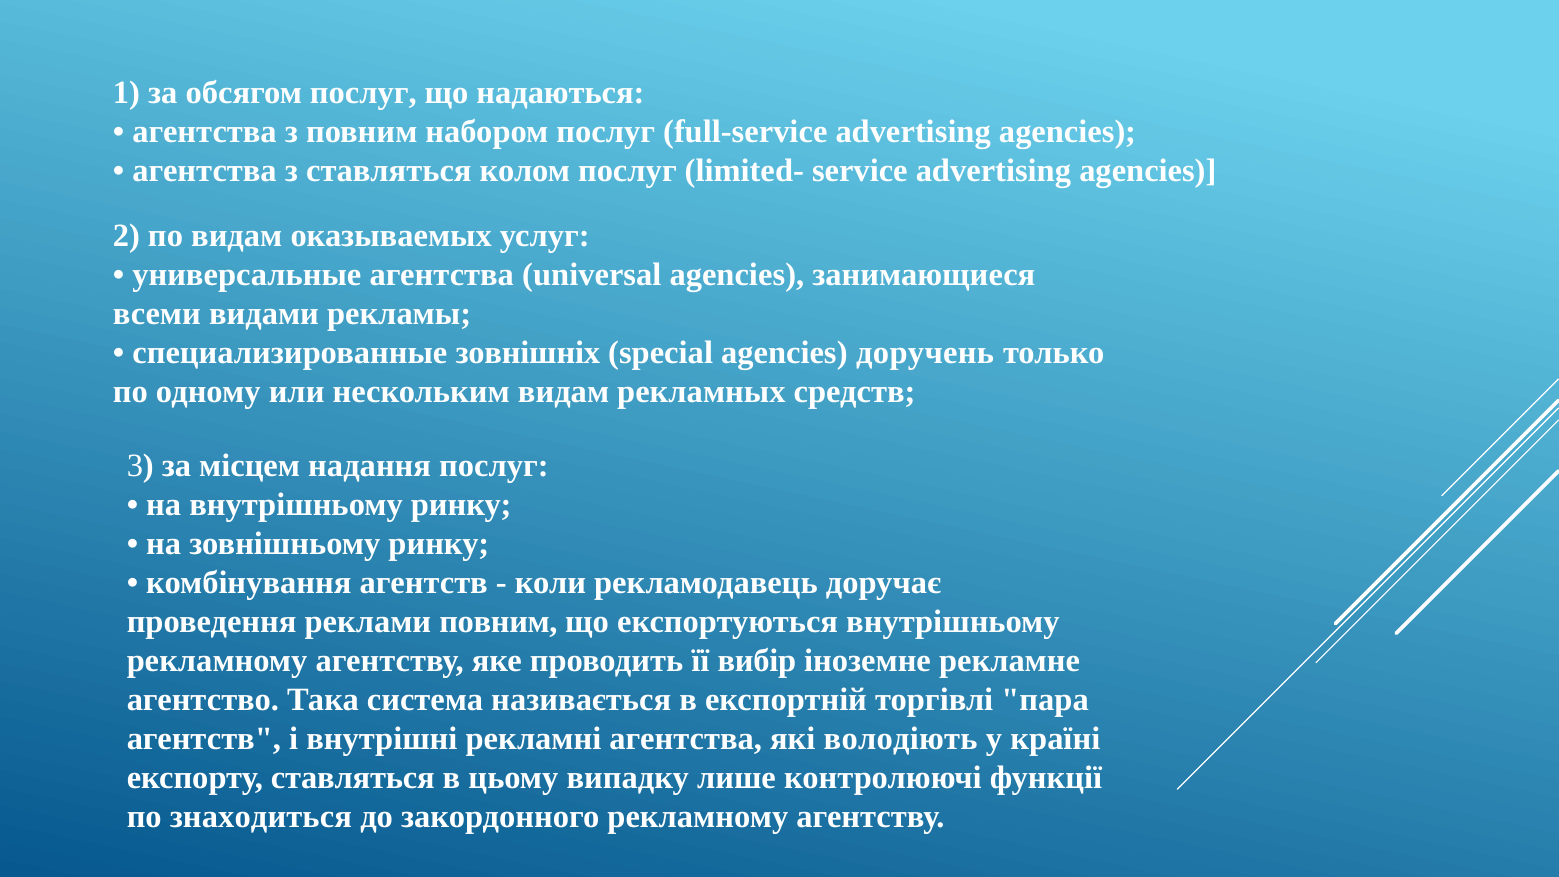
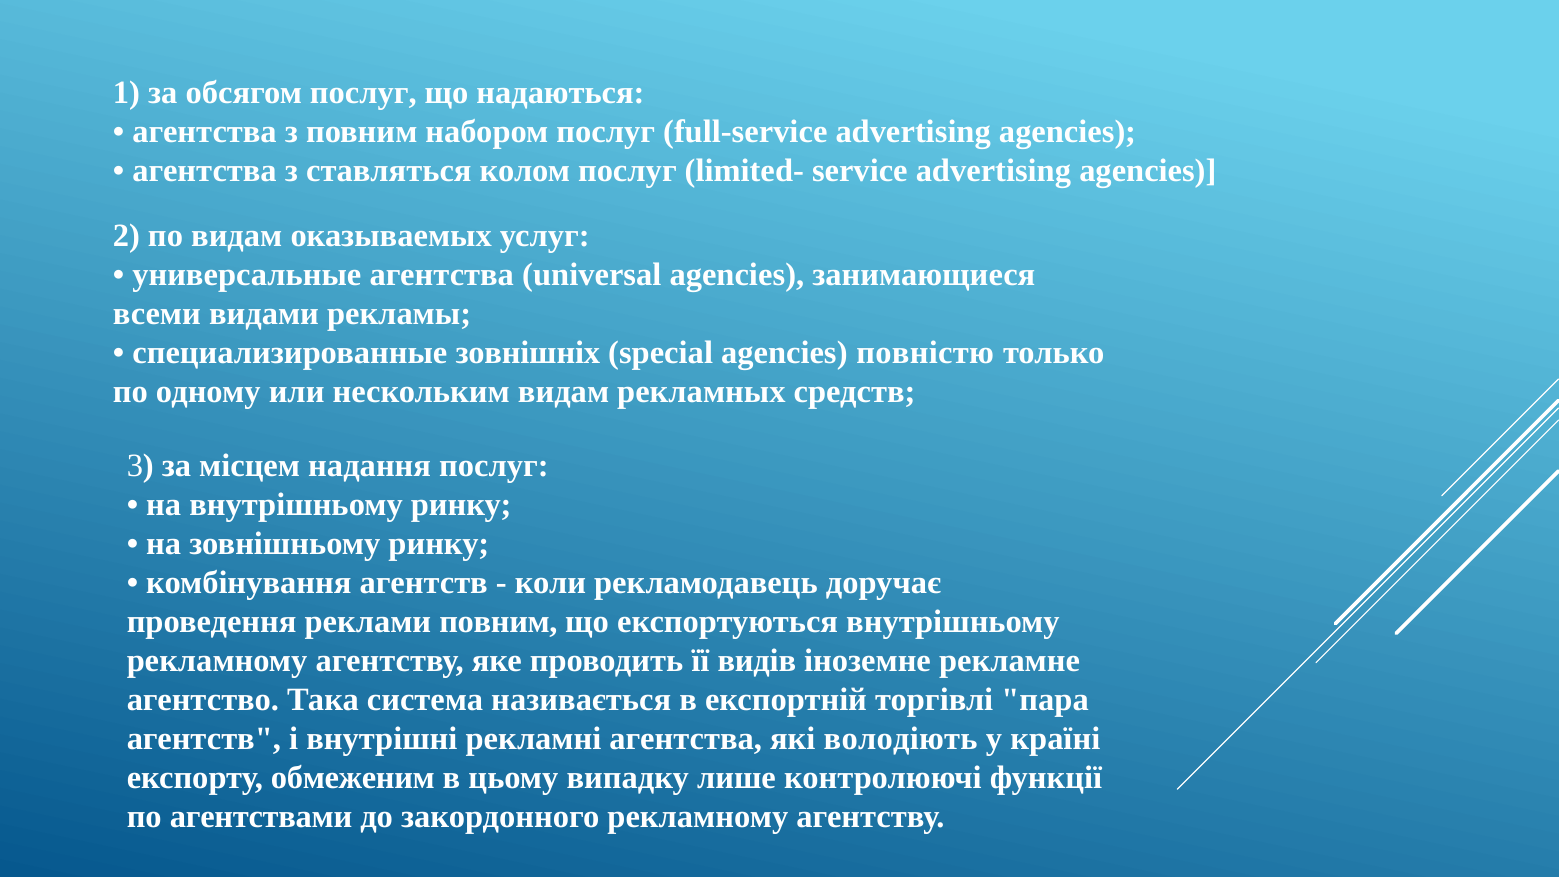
доручень: доручень -> повністю (925, 353)
вибір: вибір -> видів (757, 661)
експорту ставляться: ставляться -> обмеженим (353, 778)
знаходиться: знаходиться -> агентствами (261, 817)
